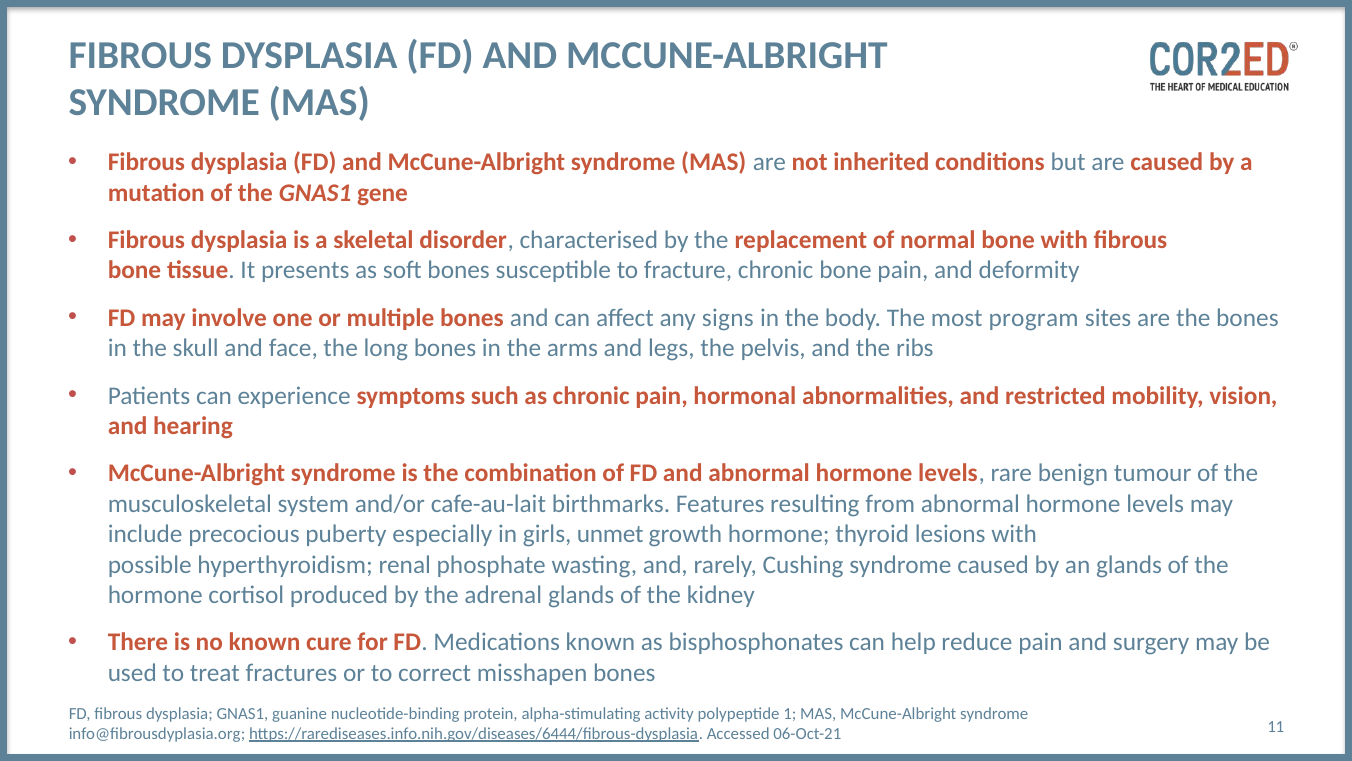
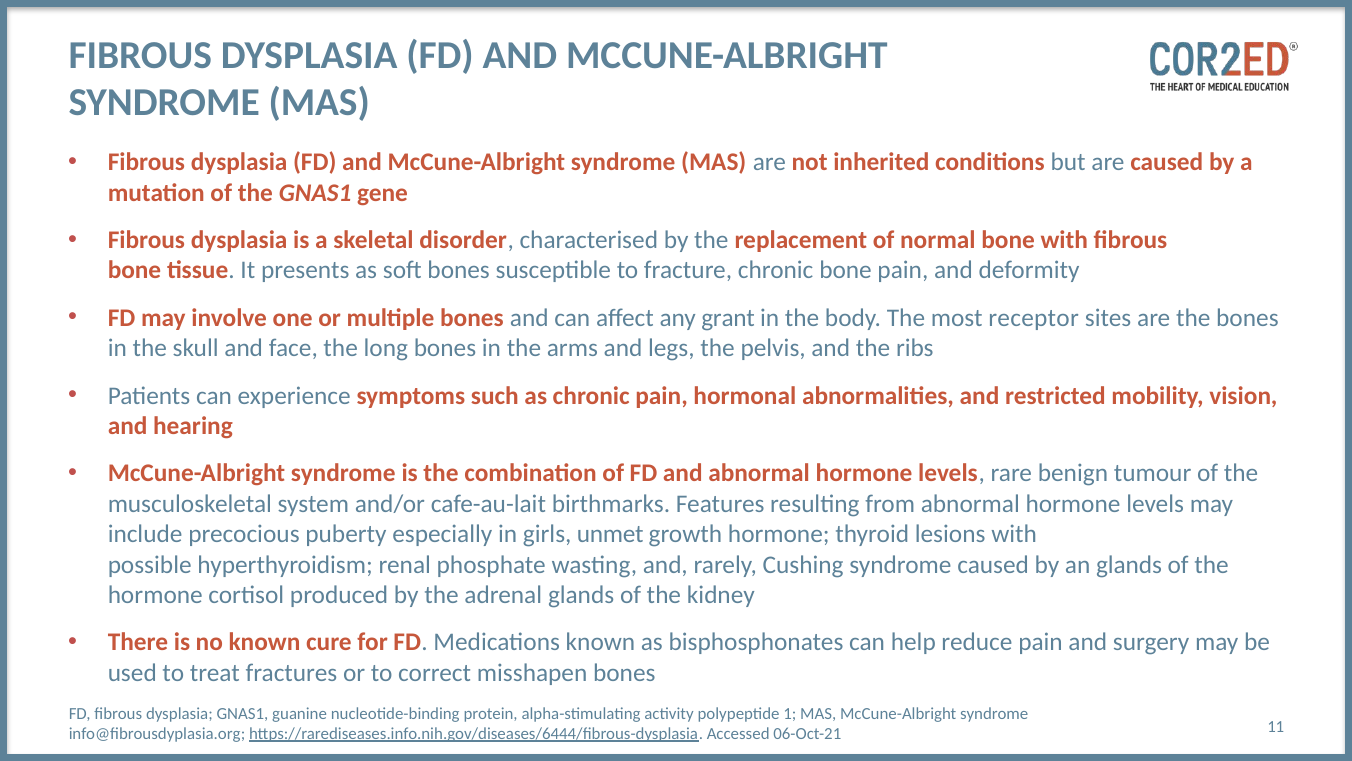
signs: signs -> grant (728, 318)
program: program -> receptor (1034, 318)
